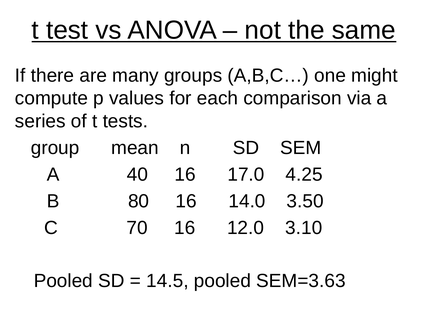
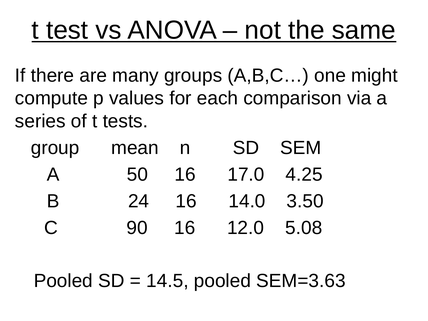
40: 40 -> 50 (138, 174)
80: 80 -> 24 (139, 201)
70: 70 -> 90 (137, 228)
3.10: 3.10 -> 5.08 (304, 228)
